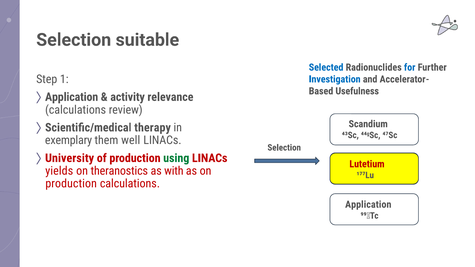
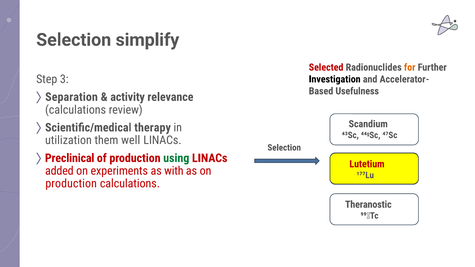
suitable: suitable -> simplify (147, 40)
Selected colour: blue -> red (326, 67)
for colour: blue -> orange (410, 67)
1: 1 -> 3 (64, 79)
Investigation colour: blue -> black (335, 79)
Application: Application -> Separation (71, 97)
exemplary: exemplary -> utilization (68, 140)
University: University -> Preclinical (70, 158)
yields: yields -> added (59, 171)
theranostics: theranostics -> experiments (119, 171)
Application: Application -> Theranostic (368, 205)
